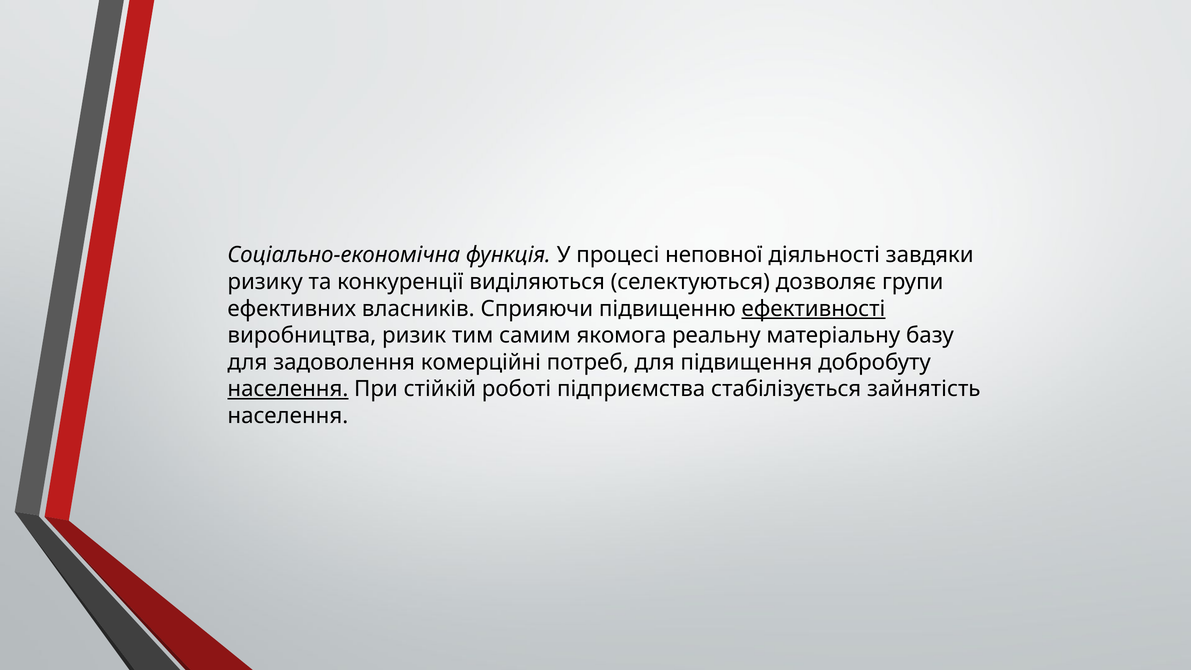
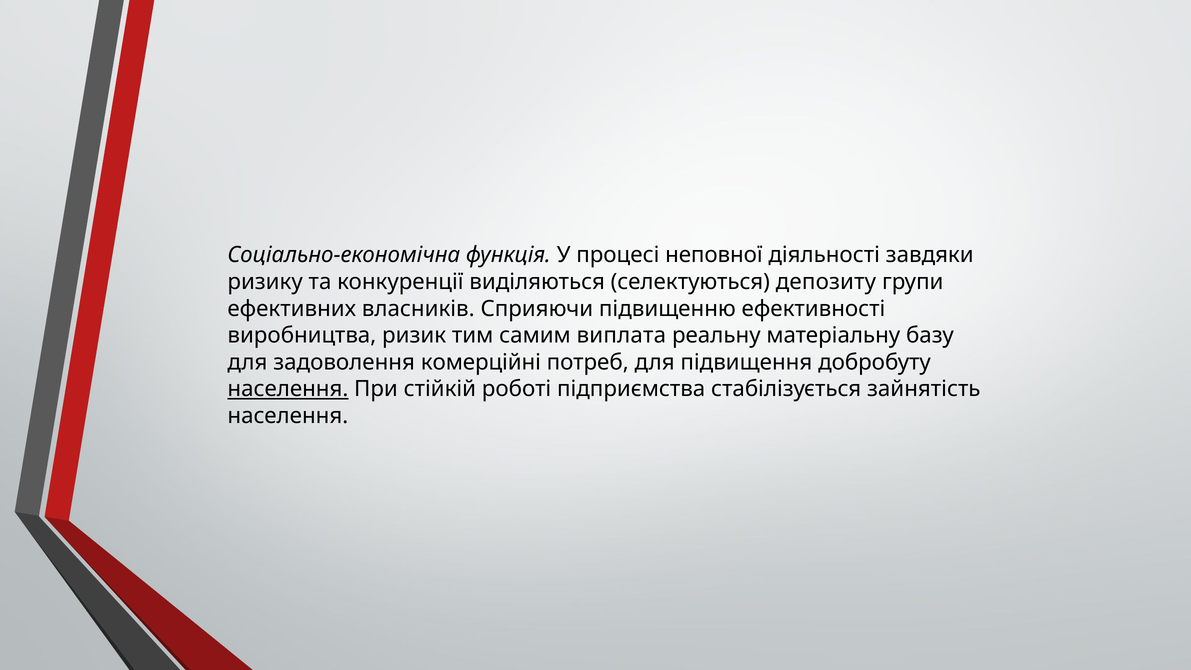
дозволяє: дозволяє -> депозиту (826, 282)
ефективності underline: present -> none (813, 309)
якомога: якомога -> виплата (621, 335)
